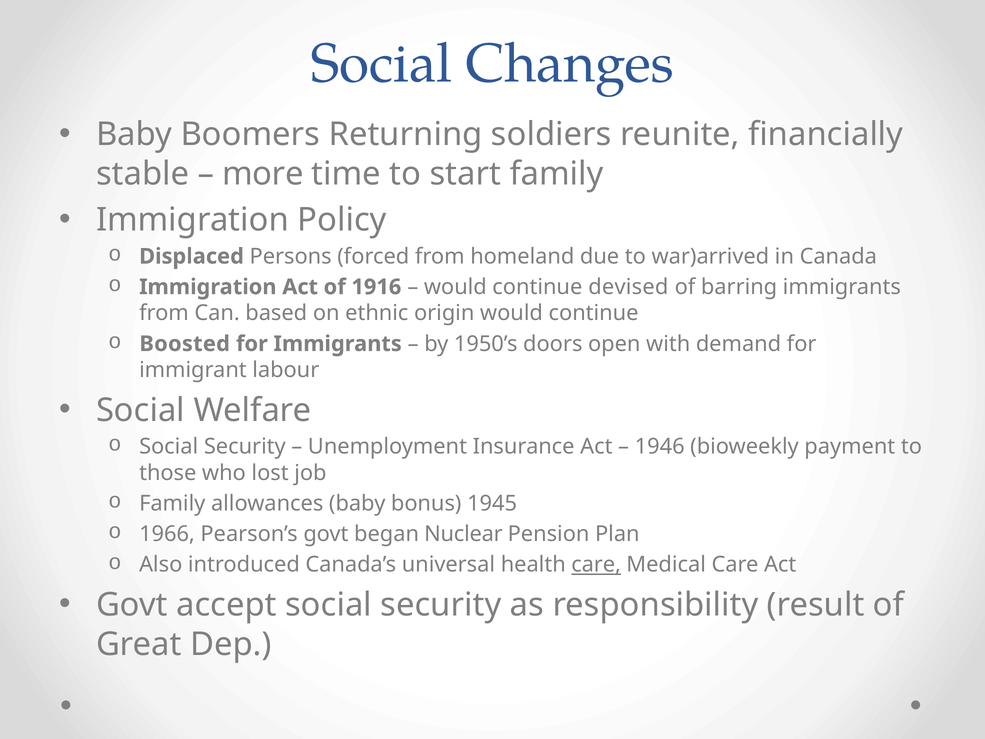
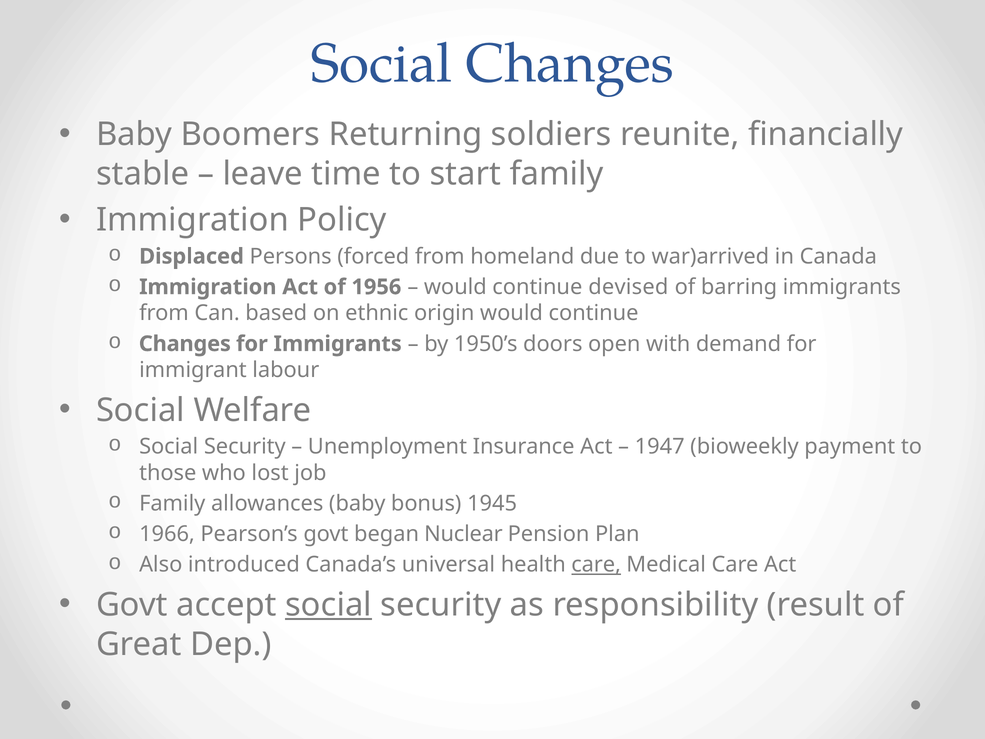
more: more -> leave (263, 174)
1916: 1916 -> 1956 (376, 287)
Boosted: Boosted -> Changes (185, 344)
1946: 1946 -> 1947 (660, 447)
social underline: none -> present (329, 605)
